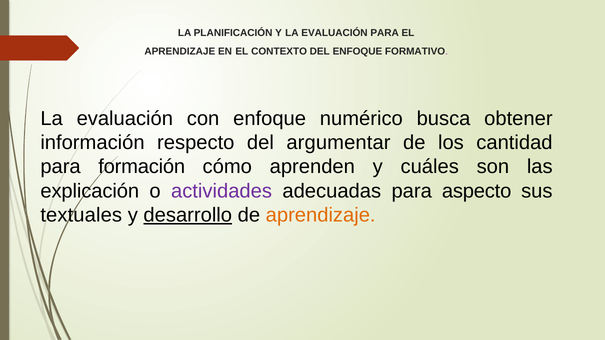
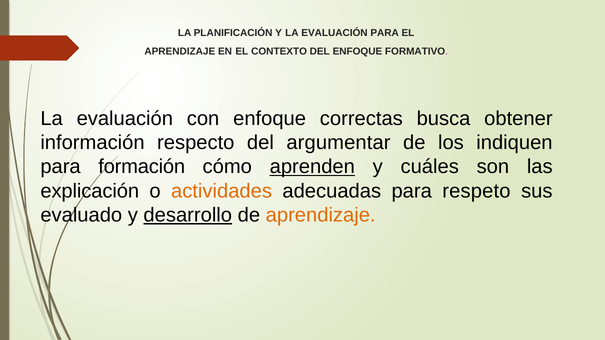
numérico: numérico -> correctas (361, 119)
cantidad: cantidad -> indiquen (514, 143)
aprenden underline: none -> present (312, 167)
actividades colour: purple -> orange (222, 191)
aspecto: aspecto -> respeto (476, 191)
textuales: textuales -> evaluado (81, 215)
